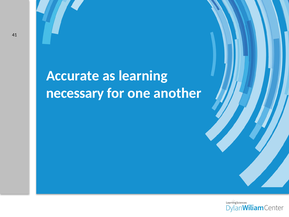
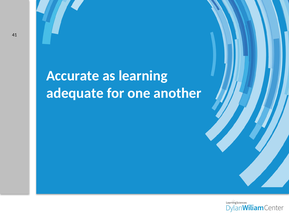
necessary: necessary -> adequate (75, 93)
